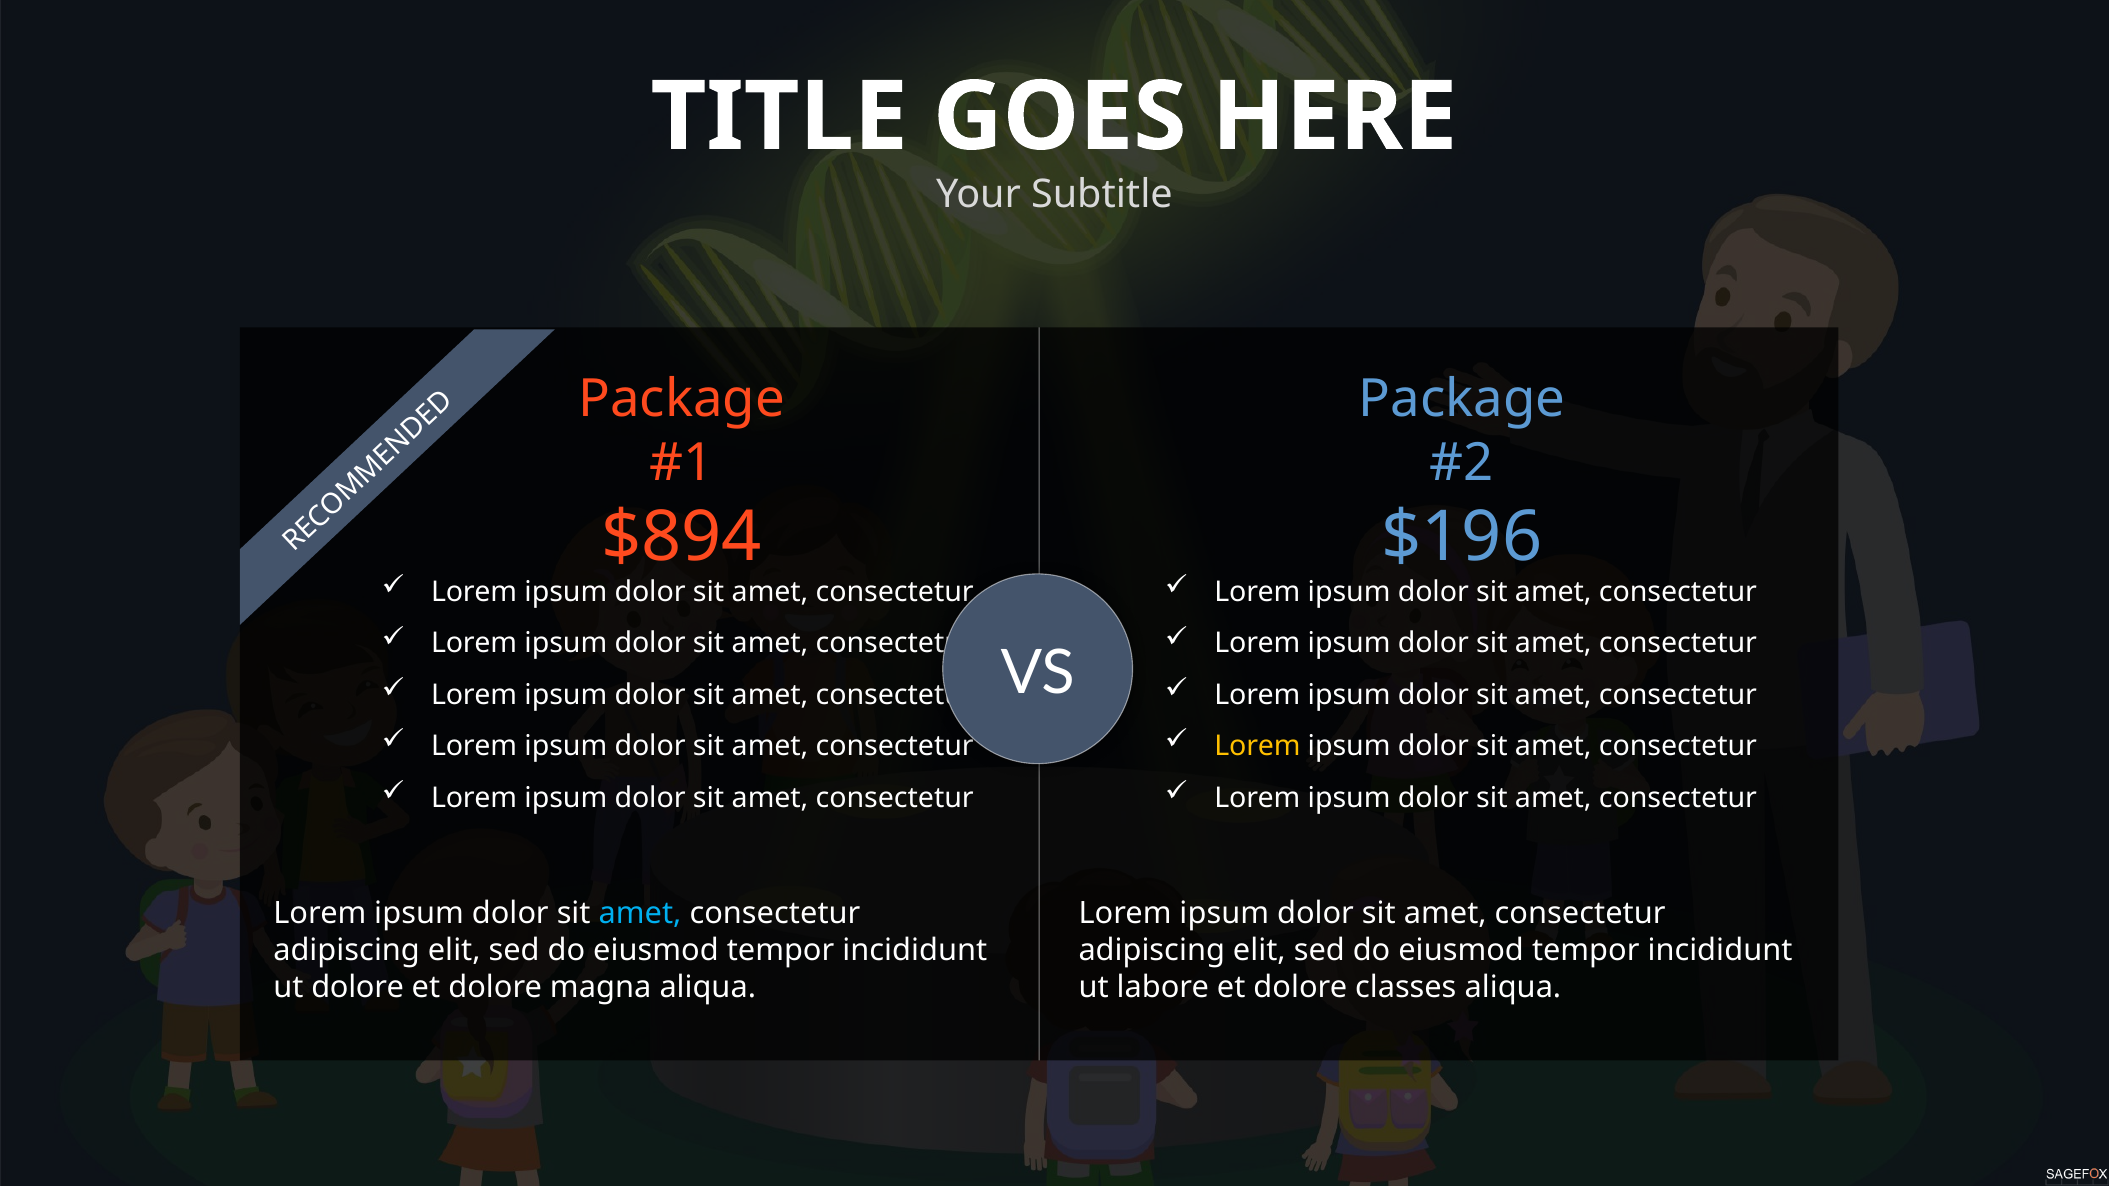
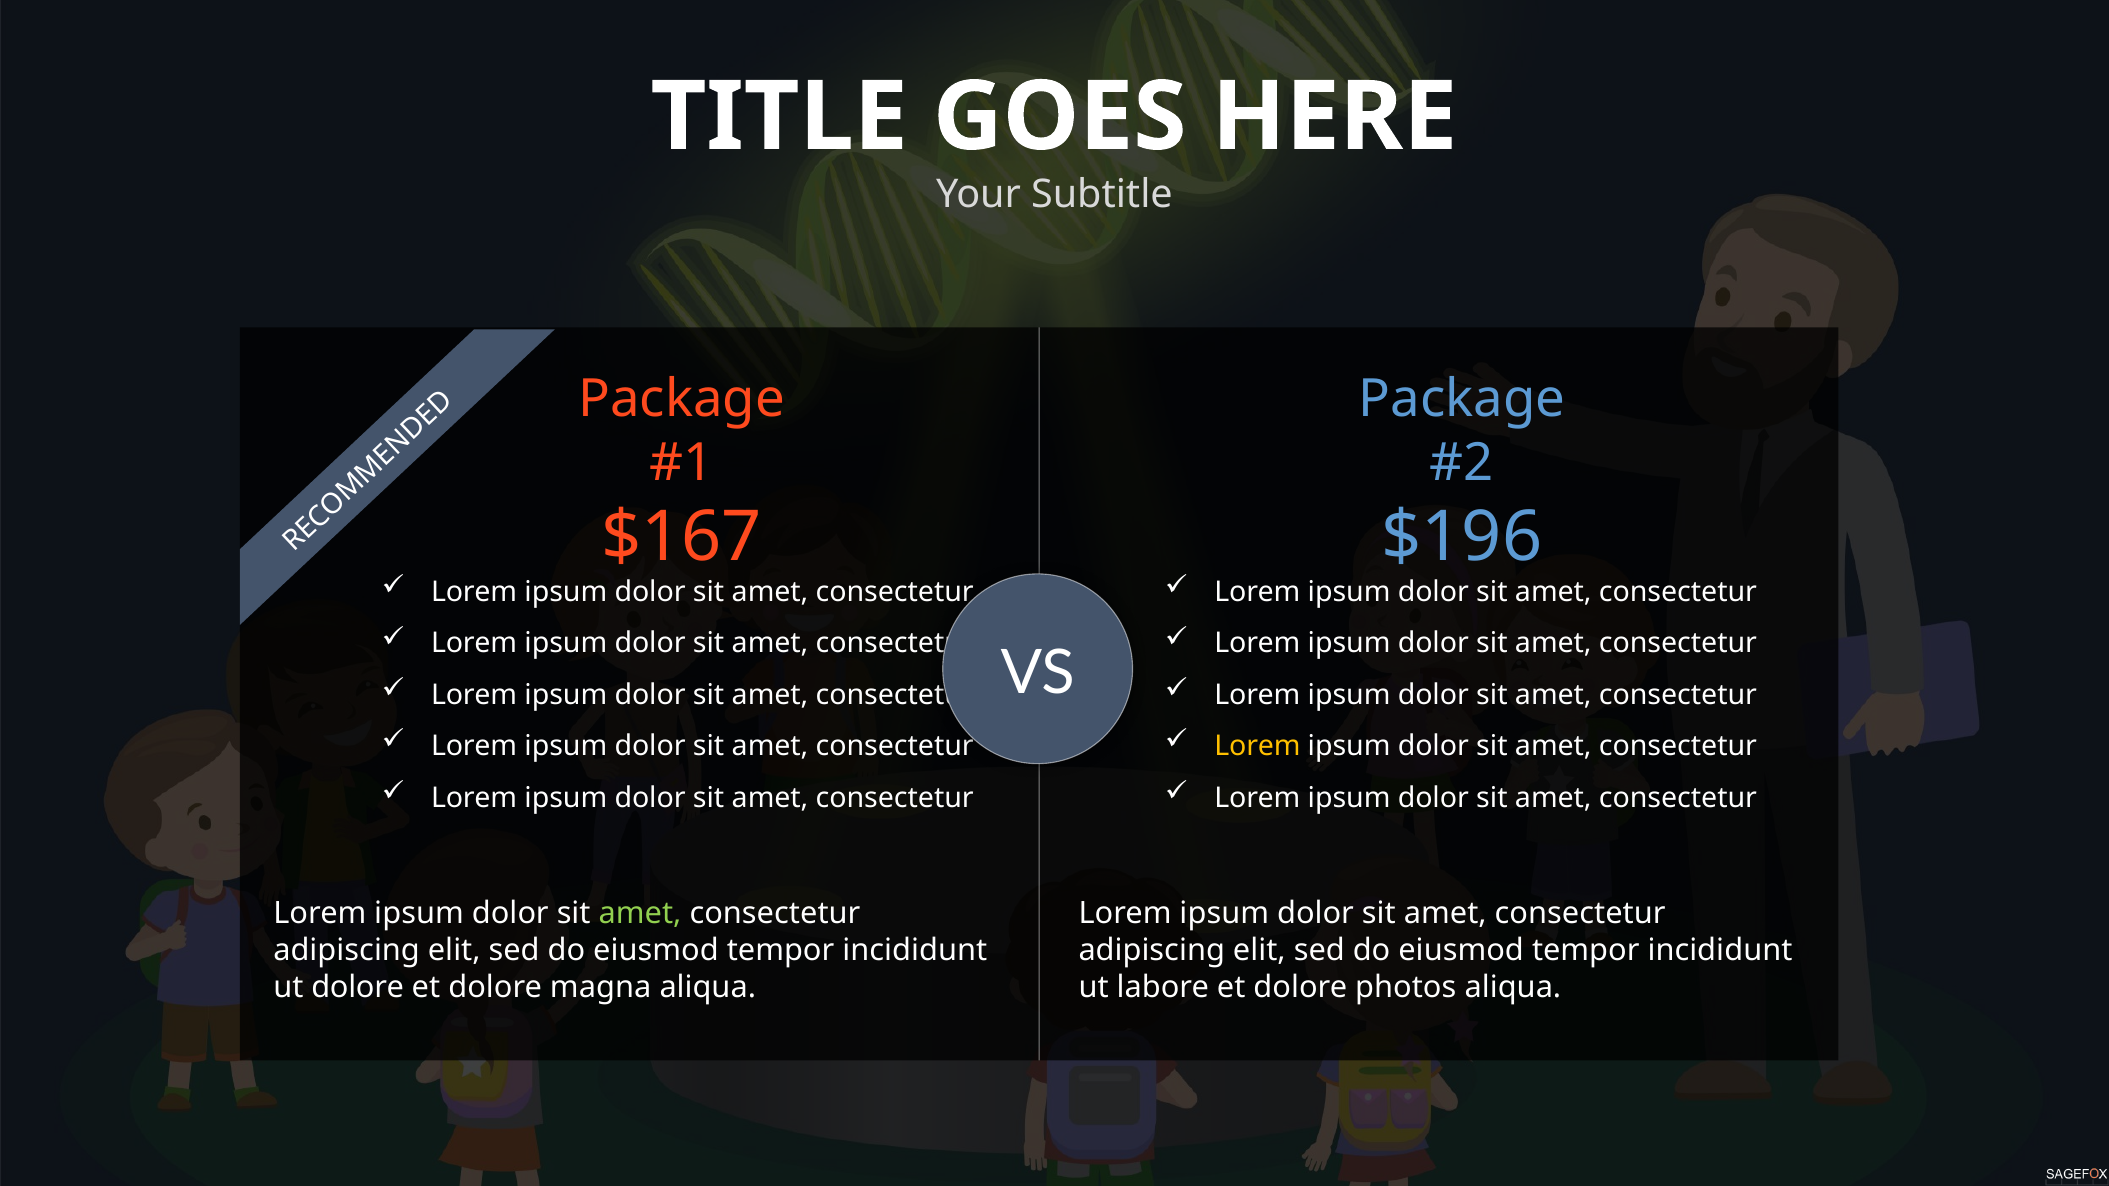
$894: $894 -> $167 (682, 538)
amet colour: light blue -> light green (640, 913)
classes: classes -> photos (1406, 987)
